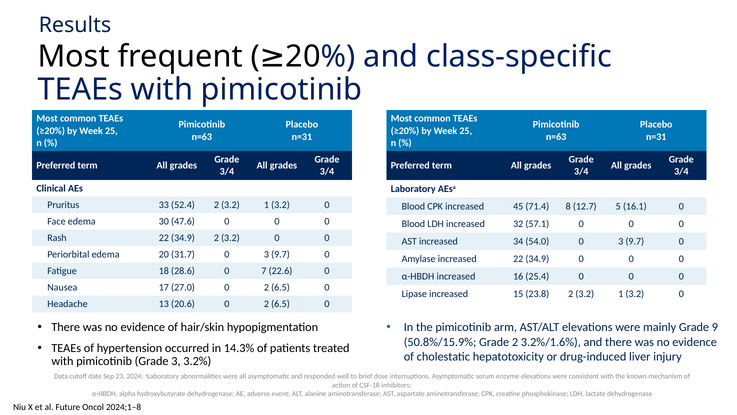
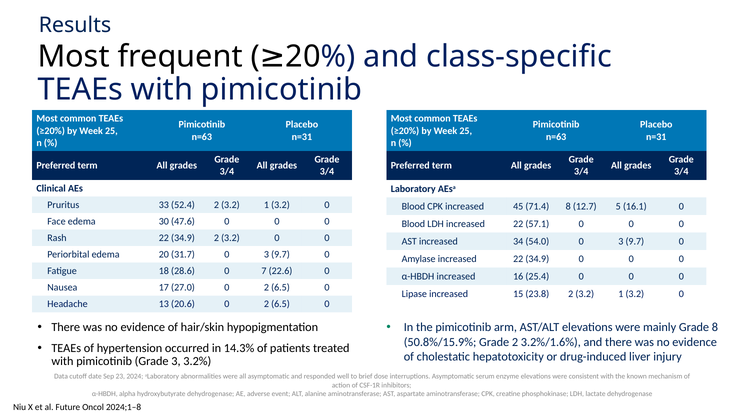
LDH increased 32: 32 -> 22 (518, 224)
Grade 9: 9 -> 8 (715, 327)
